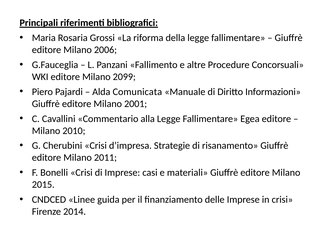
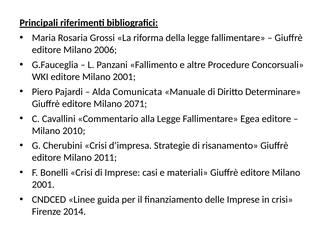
WKI editore Milano 2099: 2099 -> 2001 (124, 77)
Informazioni: Informazioni -> Determinare (273, 91)
2001: 2001 -> 2071 (136, 103)
2015: 2015 -> 2001 (43, 184)
